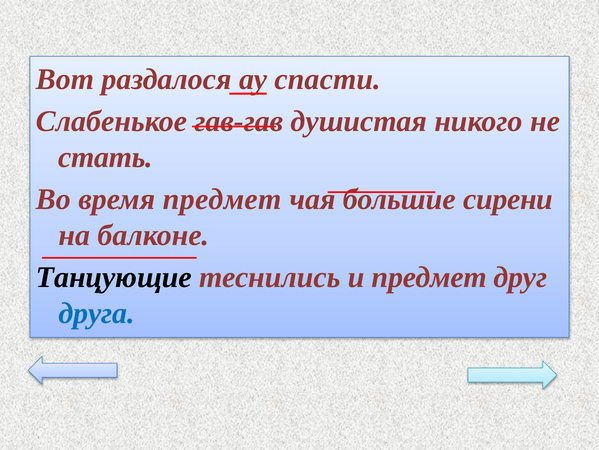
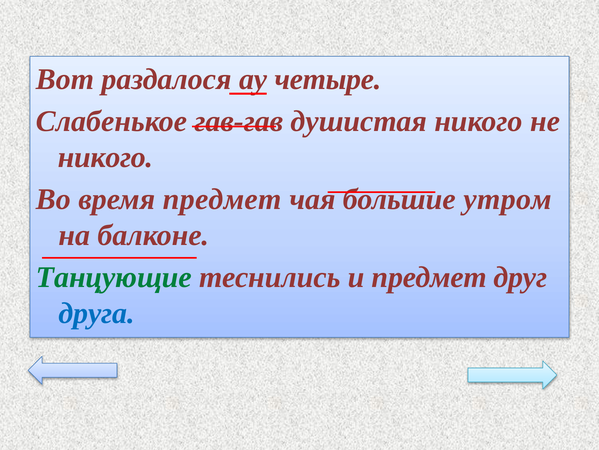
спасти: спасти -> четыре (328, 79)
стать: стать -> никого (105, 157)
сирени: сирени -> утром (508, 199)
Танцующие colour: black -> green (114, 277)
